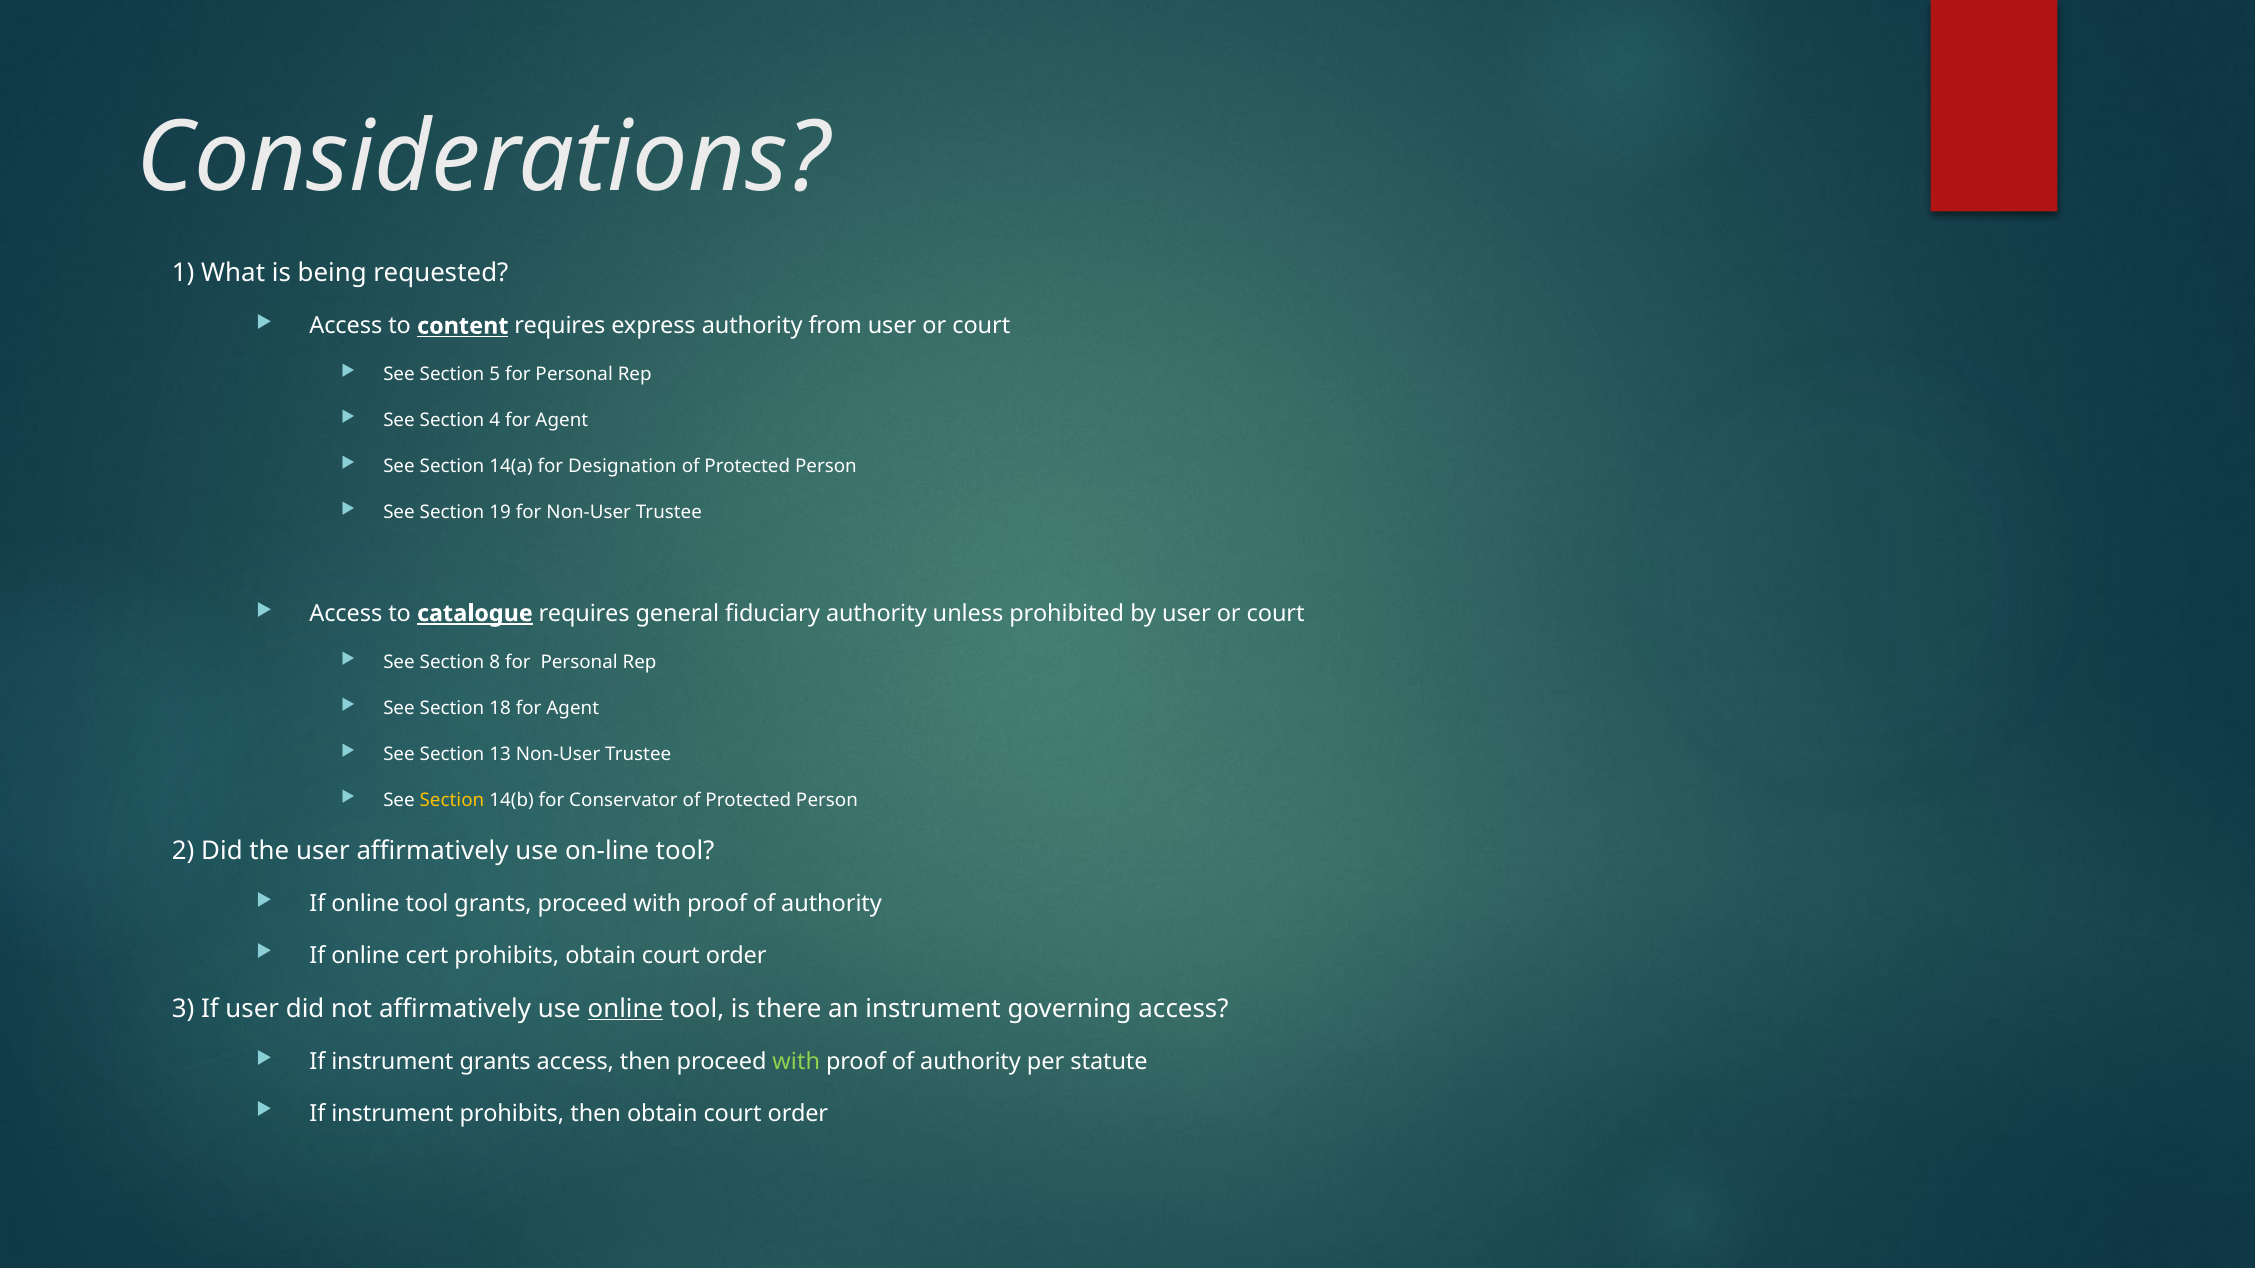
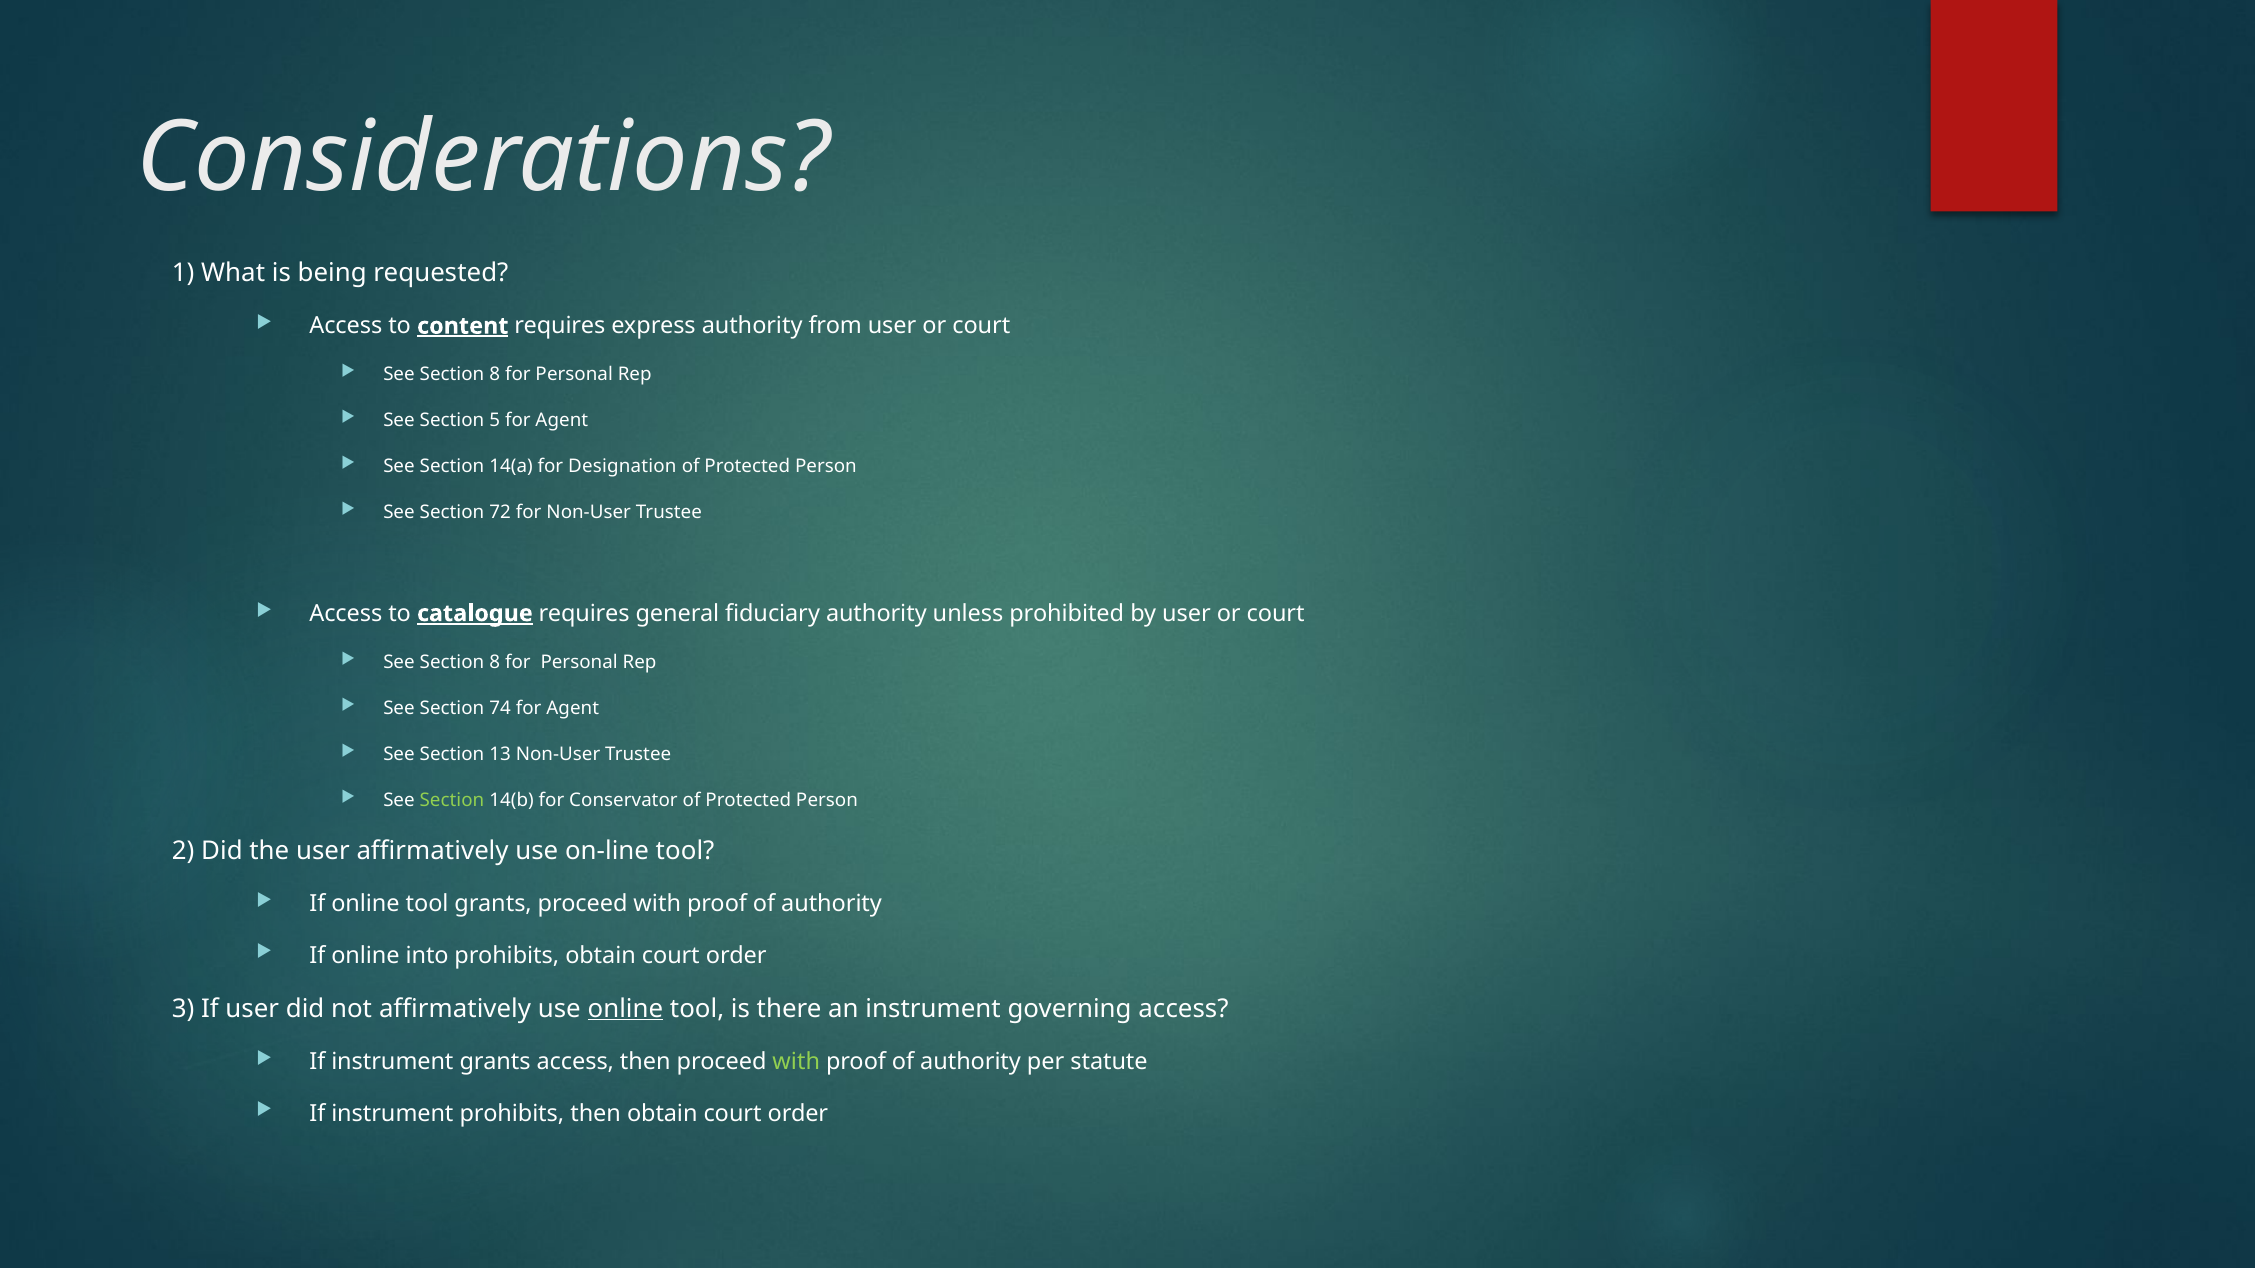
content underline: none -> present (463, 326)
5: 5 -> 8 (495, 375)
4: 4 -> 5 (495, 421)
19: 19 -> 72 (500, 513)
18: 18 -> 74 (500, 708)
Section colour: yellow -> light green (452, 800)
cert: cert -> into (427, 956)
